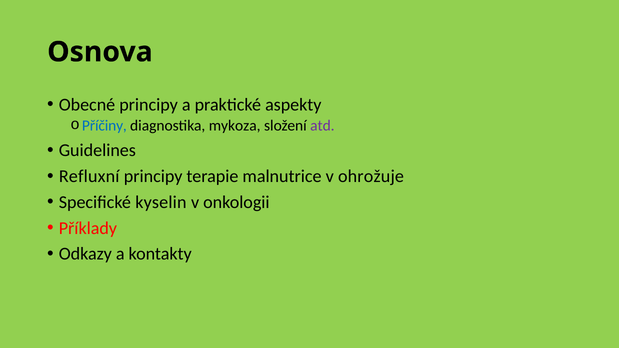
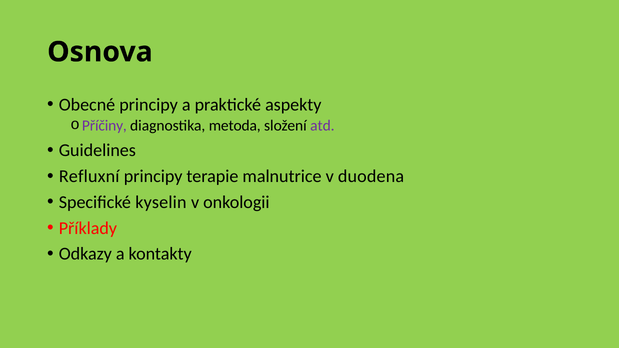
Příčiny colour: blue -> purple (104, 126)
mykoza: mykoza -> metoda (235, 126)
ohrožuje: ohrožuje -> duodena (371, 176)
